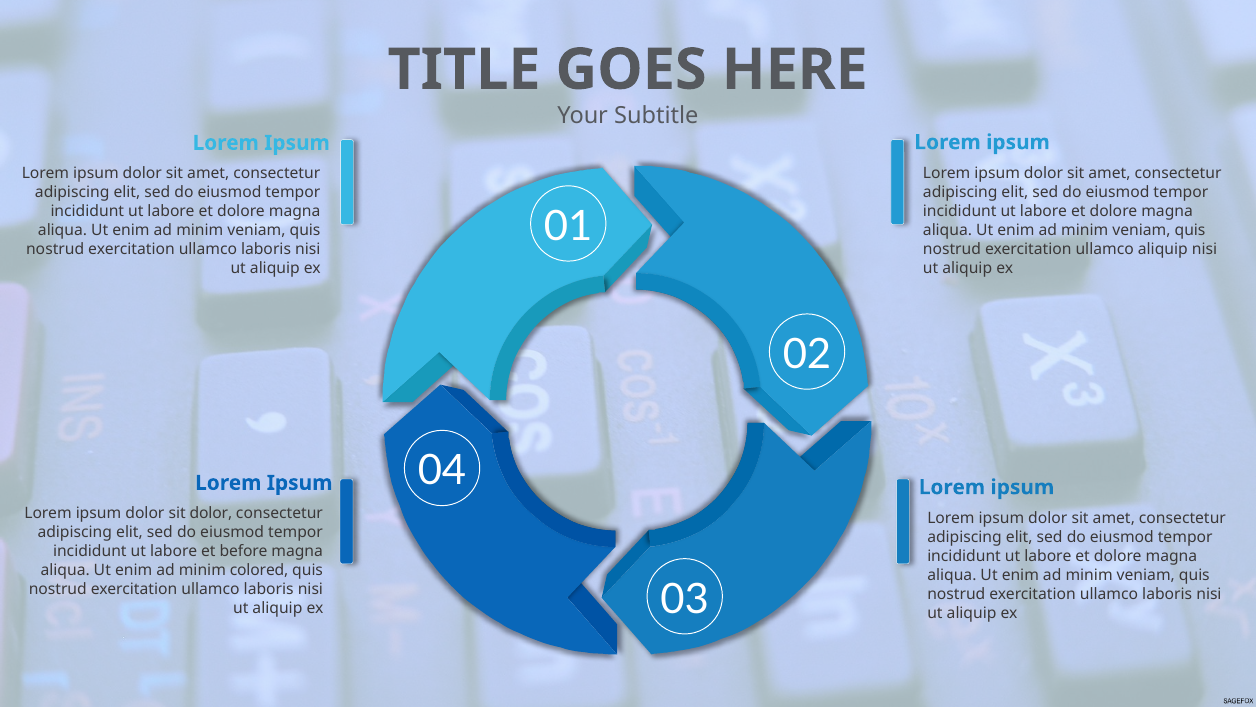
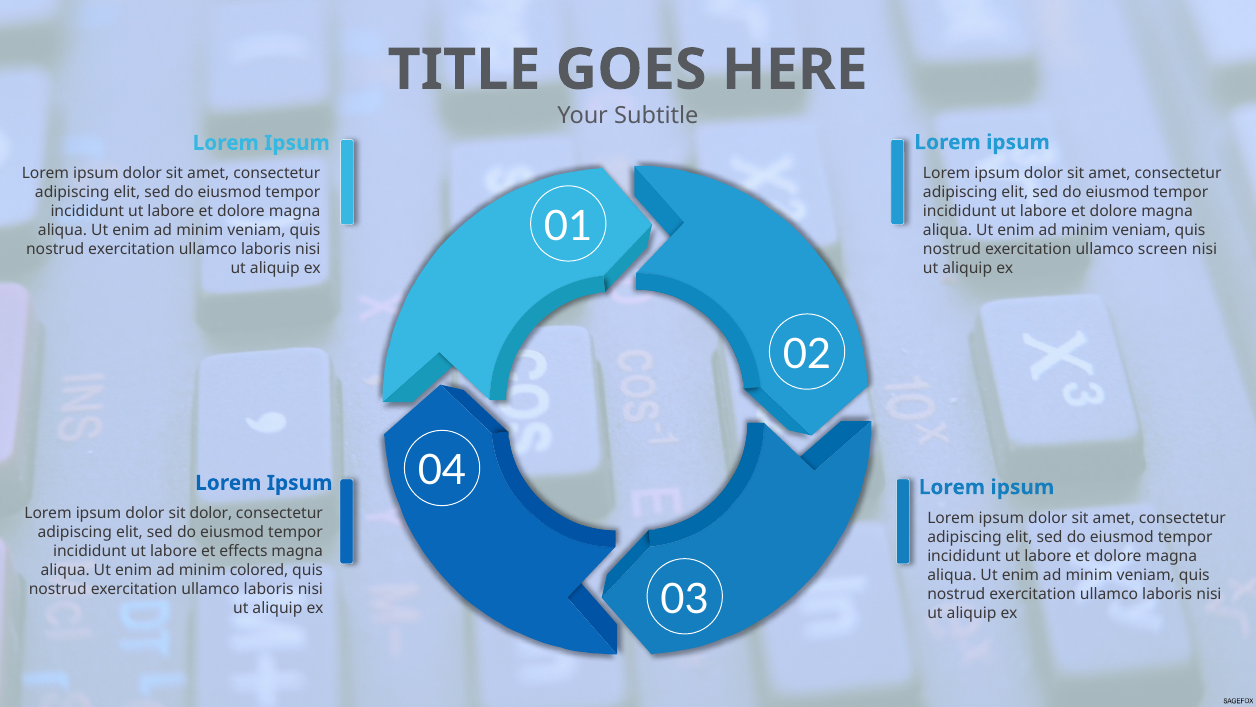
ullamco aliquip: aliquip -> screen (1163, 249)
before: before -> effects (244, 551)
